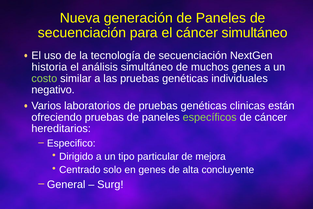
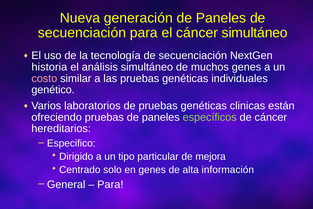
costo colour: light green -> pink (44, 78)
negativo: negativo -> genético (53, 90)
concluyente: concluyente -> información (228, 169)
Surg: Surg -> Para (110, 184)
